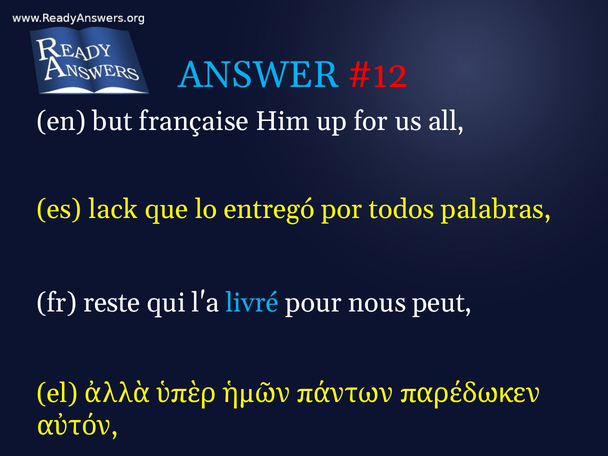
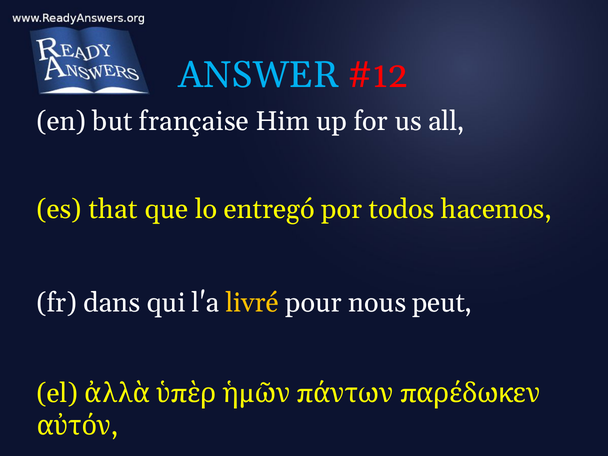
lack: lack -> that (113, 209)
palabras: palabras -> hacemos (496, 209)
reste: reste -> dans (112, 303)
livré colour: light blue -> yellow (252, 303)
